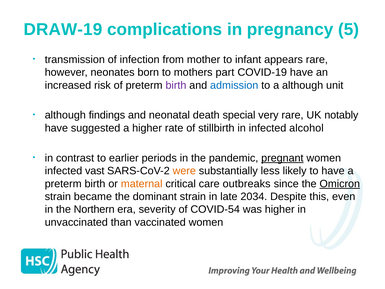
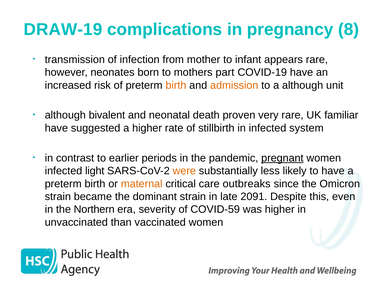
5: 5 -> 8 (349, 29)
birth colour: purple -> orange (176, 85)
admission colour: blue -> orange (234, 85)
findings: findings -> bivalent (107, 115)
special: special -> proven (239, 115)
notably: notably -> familiar (341, 115)
alcohol: alcohol -> system (306, 128)
vast: vast -> light (95, 171)
Omicron underline: present -> none (340, 184)
2034: 2034 -> 2091 (254, 196)
COVID-54: COVID-54 -> COVID-59 (215, 209)
